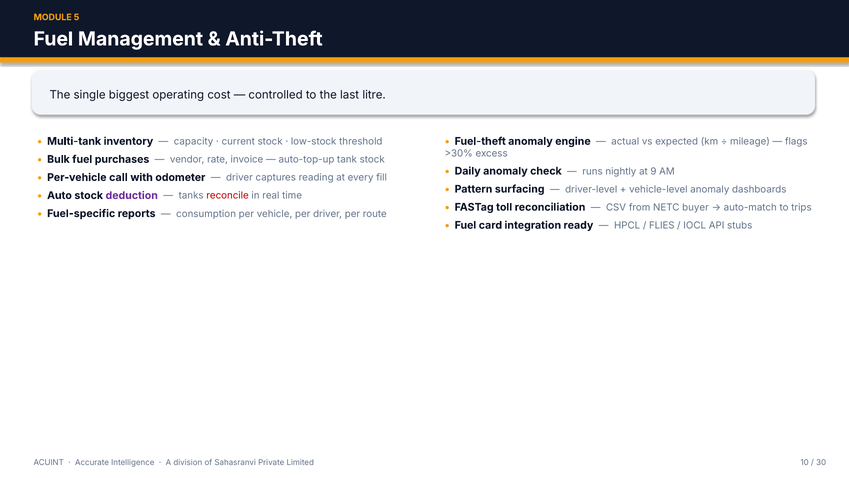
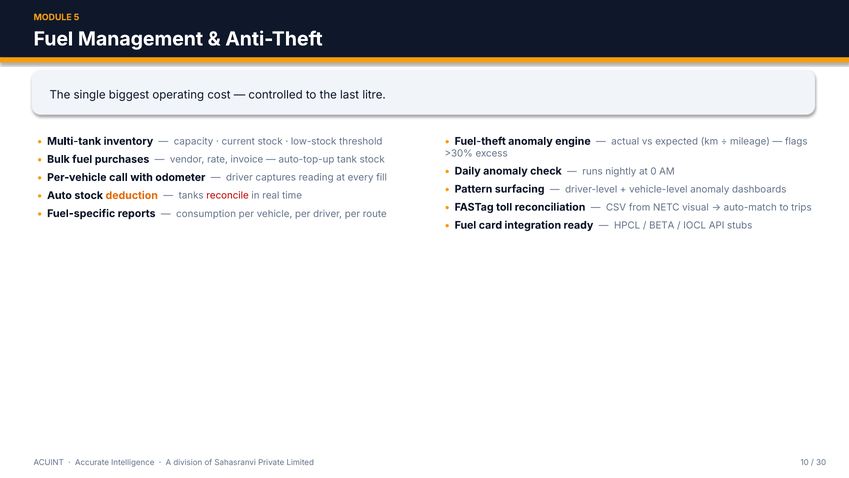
9: 9 -> 0 (653, 171)
deduction colour: purple -> orange (132, 195)
buyer: buyer -> visual (696, 207)
FLIES: FLIES -> BETA (662, 225)
